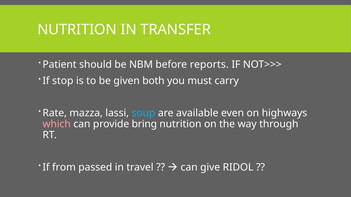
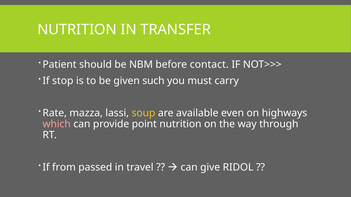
reports: reports -> contact (209, 65)
both: both -> such (153, 81)
soup colour: light blue -> yellow (143, 113)
bring: bring -> point (144, 124)
